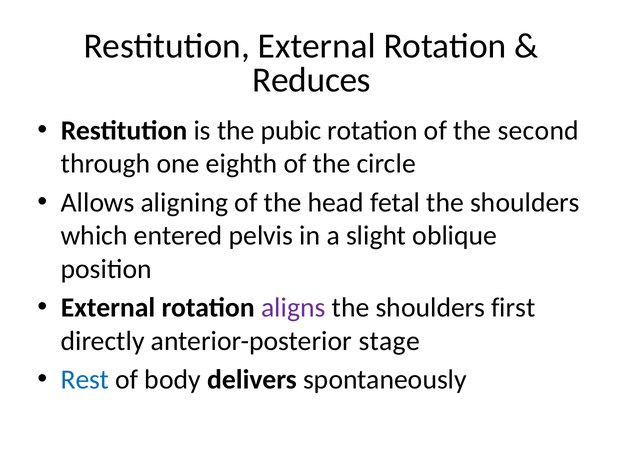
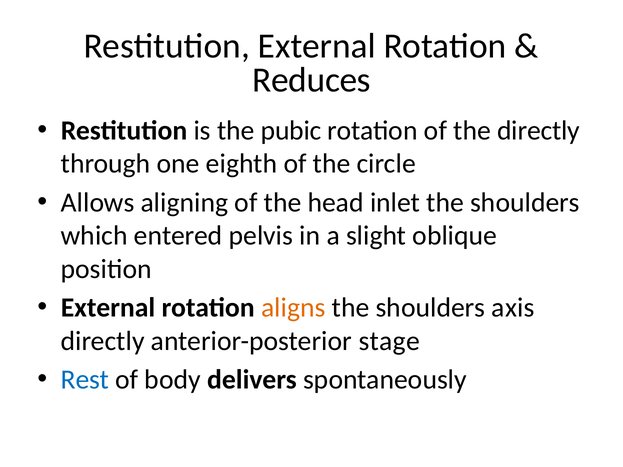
the second: second -> directly (539, 131)
fetal: fetal -> inlet (395, 203)
aligns colour: purple -> orange (293, 308)
first: first -> axis (513, 308)
